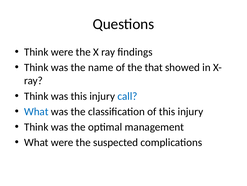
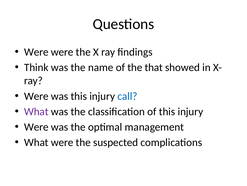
Think: Think -> Were (36, 52)
Think: Think -> Were (36, 96)
What colour: blue -> purple (36, 111)
Think: Think -> Were (36, 127)
